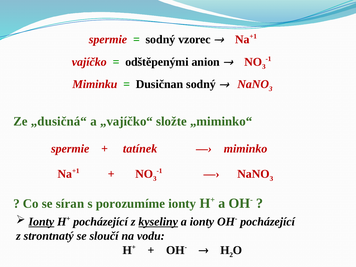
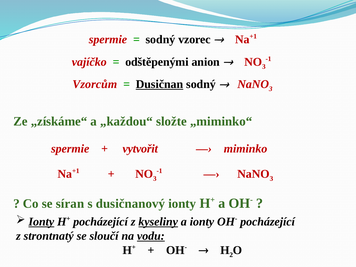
Miminku: Miminku -> Vzorcům (95, 84)
Dusičnan underline: none -> present (159, 84)
„dusičná“: „dusičná“ -> „získáme“ (59, 121)
„vajíčko“: „vajíčko“ -> „každou“ (126, 121)
tatínek: tatínek -> vytvořit (140, 149)
porozumíme: porozumíme -> dusičnanový (130, 204)
vodu underline: none -> present (151, 236)
